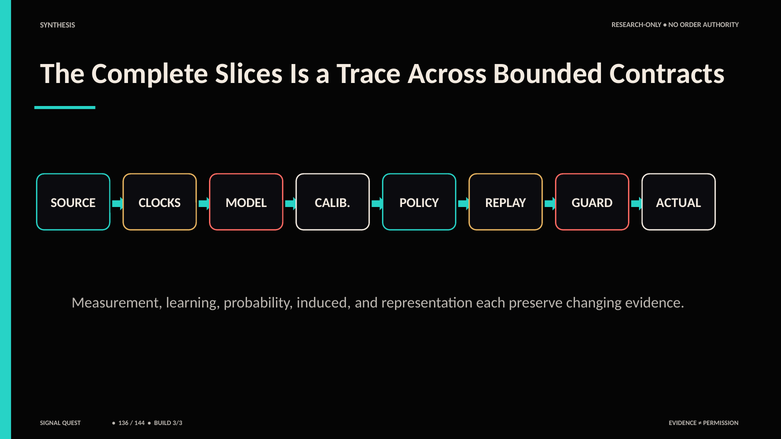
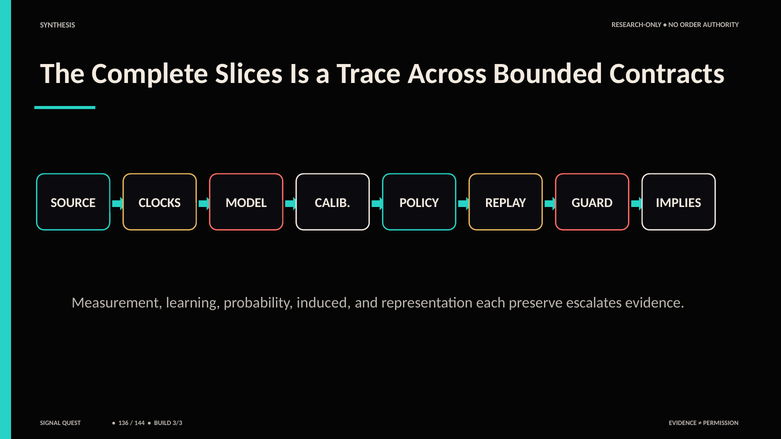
ACTUAL: ACTUAL -> IMPLIES (679, 203)
changing: changing -> escalates (594, 303)
